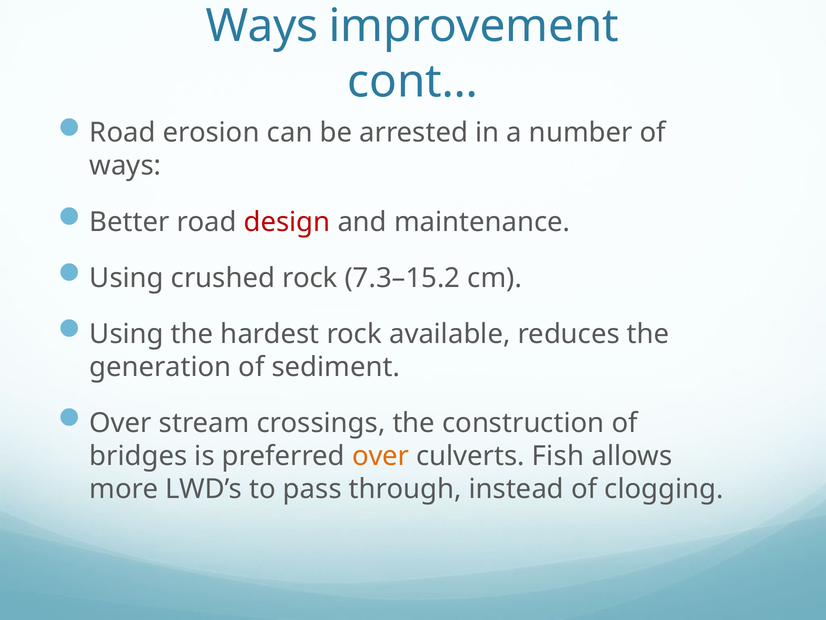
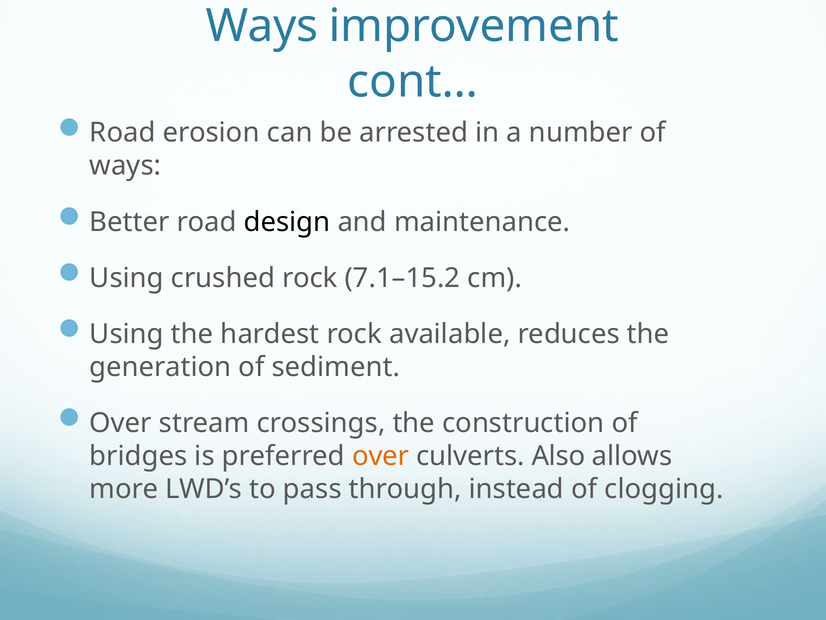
design colour: red -> black (287, 222)
7.3–15.2: 7.3–15.2 -> 7.1–15.2 (402, 278)
Fish: Fish -> Also (558, 456)
